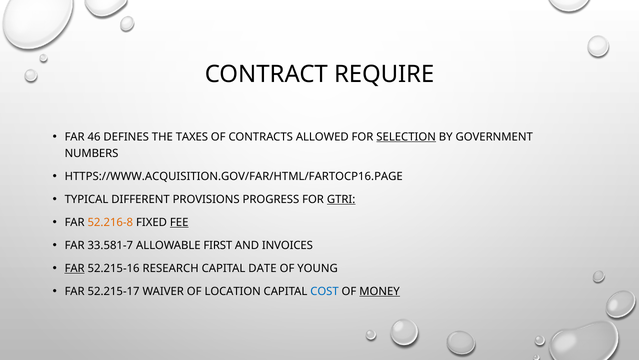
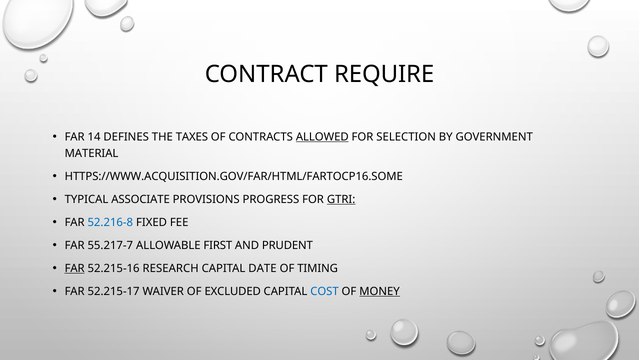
46: 46 -> 14 (94, 137)
ALLOWED underline: none -> present (322, 137)
SELECTION underline: present -> none (406, 137)
NUMBERS: NUMBERS -> MATERIAL (92, 153)
HTTPS://WWW.ACQUISITION.GOV/FAR/HTML/FARTOCP16.PAGE: HTTPS://WWW.ACQUISITION.GOV/FAR/HTML/FARTOCP16.PAGE -> HTTPS://WWW.ACQUISITION.GOV/FAR/HTML/FARTOCP16.SOME (234, 176)
DIFFERENT: DIFFERENT -> ASSOCIATE (141, 199)
52.216-8 colour: orange -> blue (110, 222)
FEE underline: present -> none (179, 222)
33.581-7: 33.581-7 -> 55.217-7 (110, 245)
INVOICES: INVOICES -> PRUDENT (287, 245)
YOUNG: YOUNG -> TIMING (318, 268)
LOCATION: LOCATION -> EXCLUDED (233, 291)
